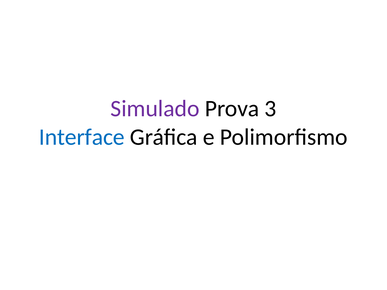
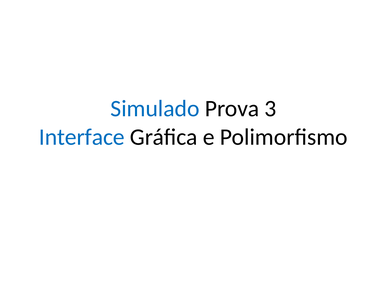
Simulado colour: purple -> blue (155, 109)
